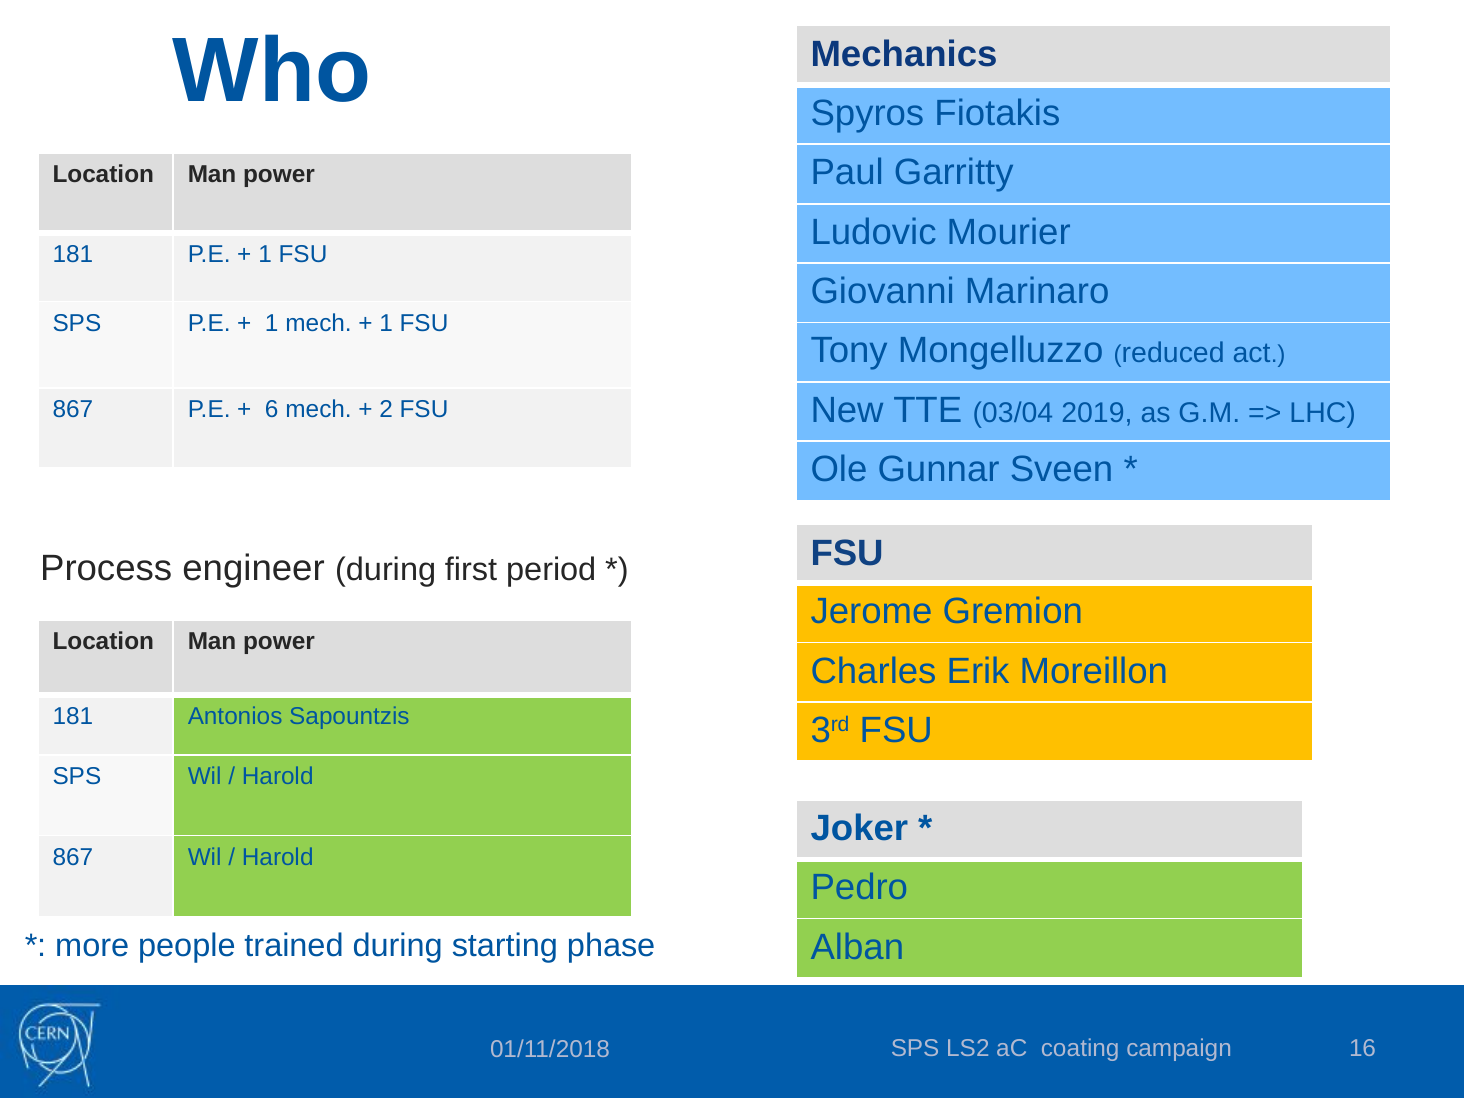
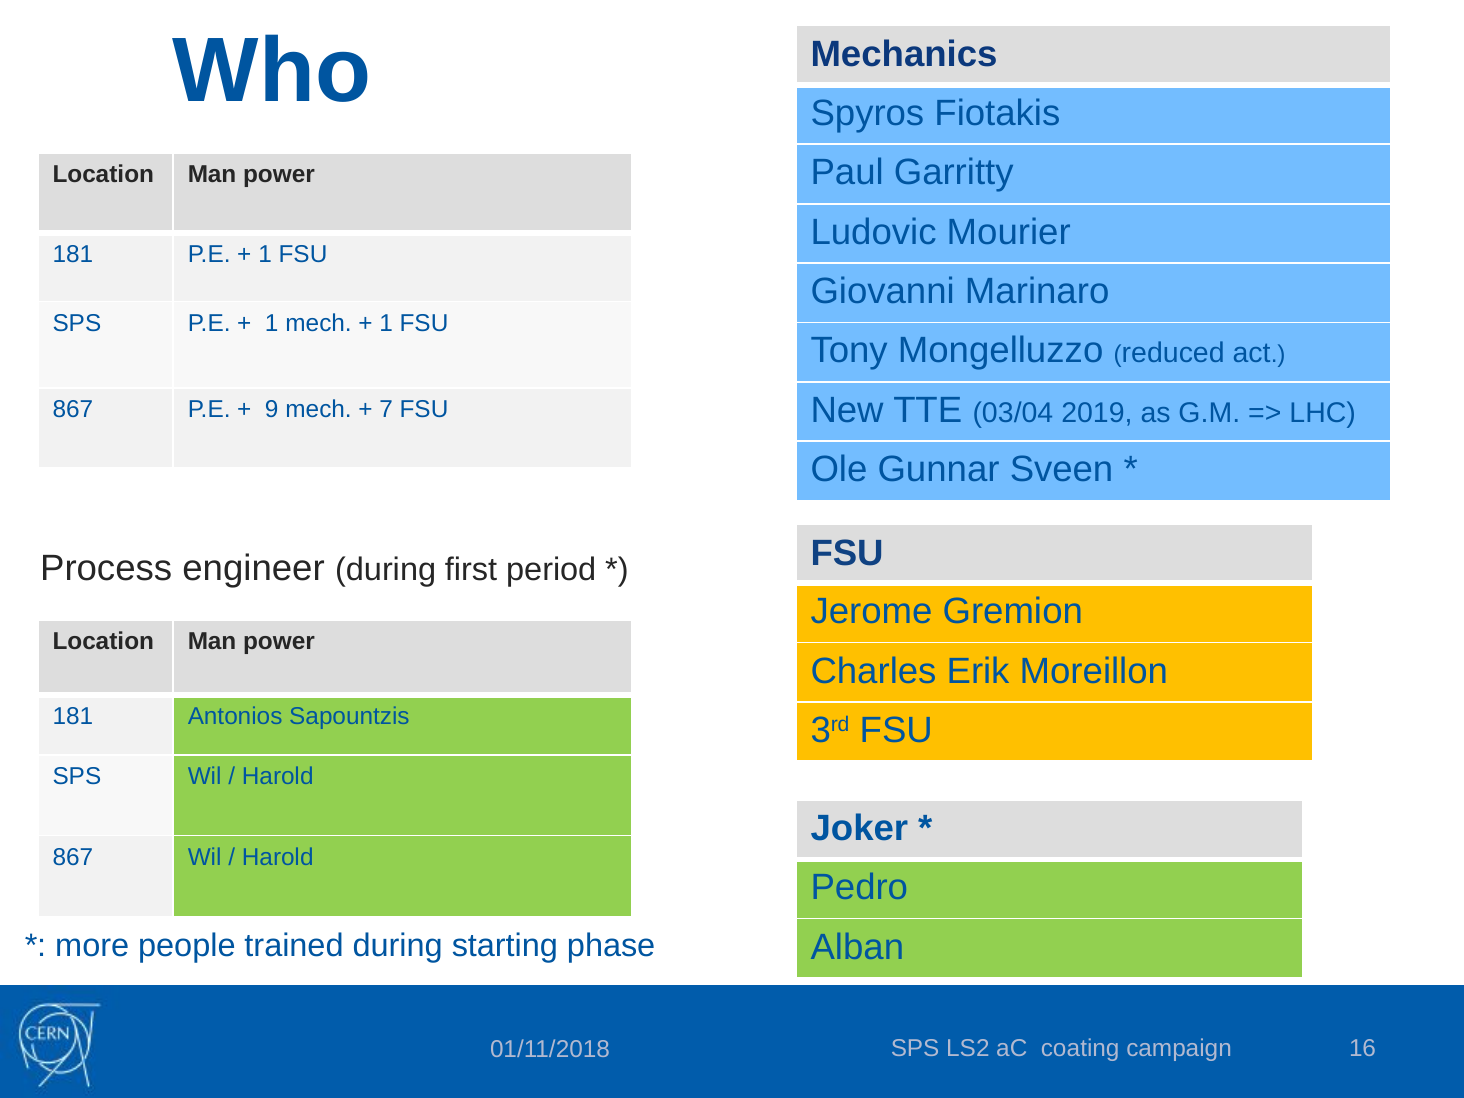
6: 6 -> 9 (272, 409)
2: 2 -> 7 (386, 409)
